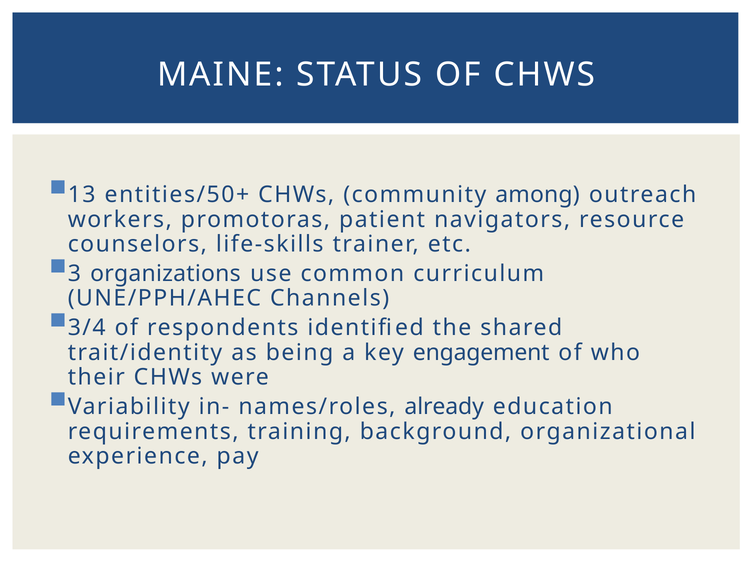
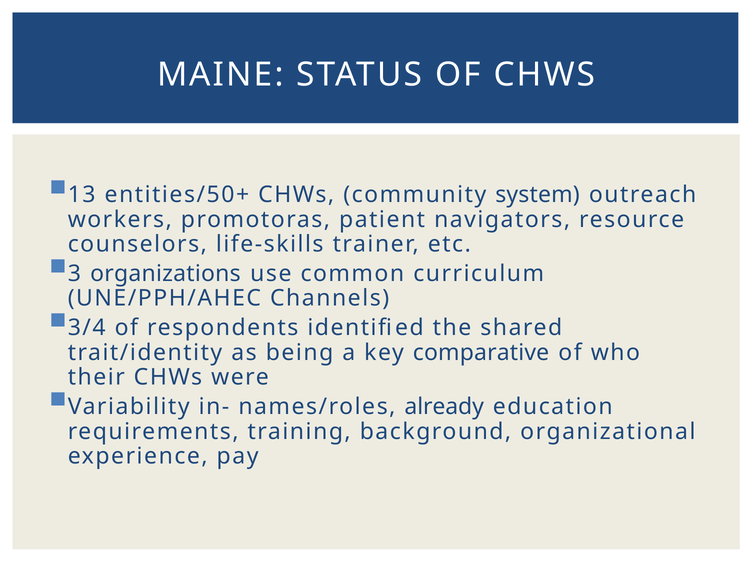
among: among -> system (538, 195)
engagement: engagement -> comparative (481, 353)
